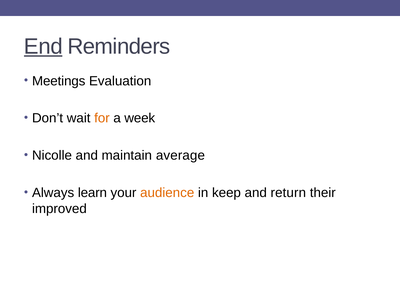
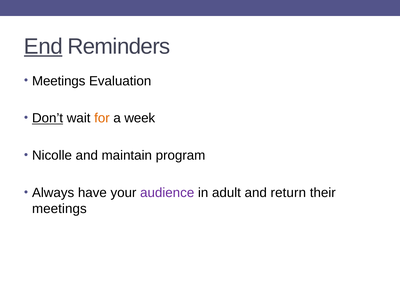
Don’t underline: none -> present (48, 118)
average: average -> program (181, 156)
learn: learn -> have (92, 193)
audience colour: orange -> purple (167, 193)
keep: keep -> adult (226, 193)
improved: improved -> meetings (59, 209)
